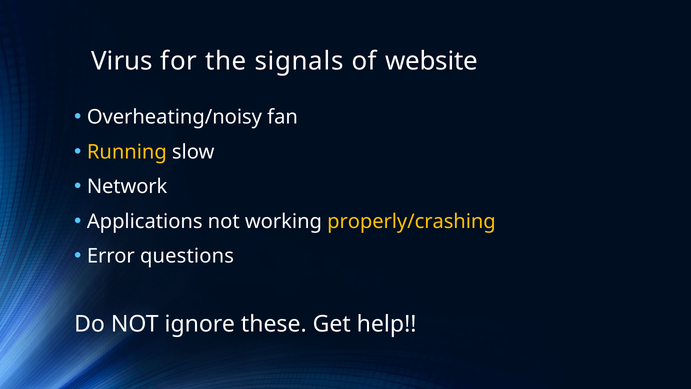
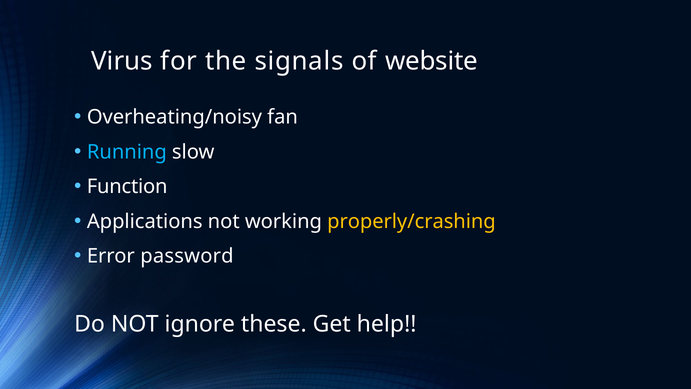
Running colour: yellow -> light blue (127, 152)
Network: Network -> Function (127, 187)
questions: questions -> password (187, 256)
